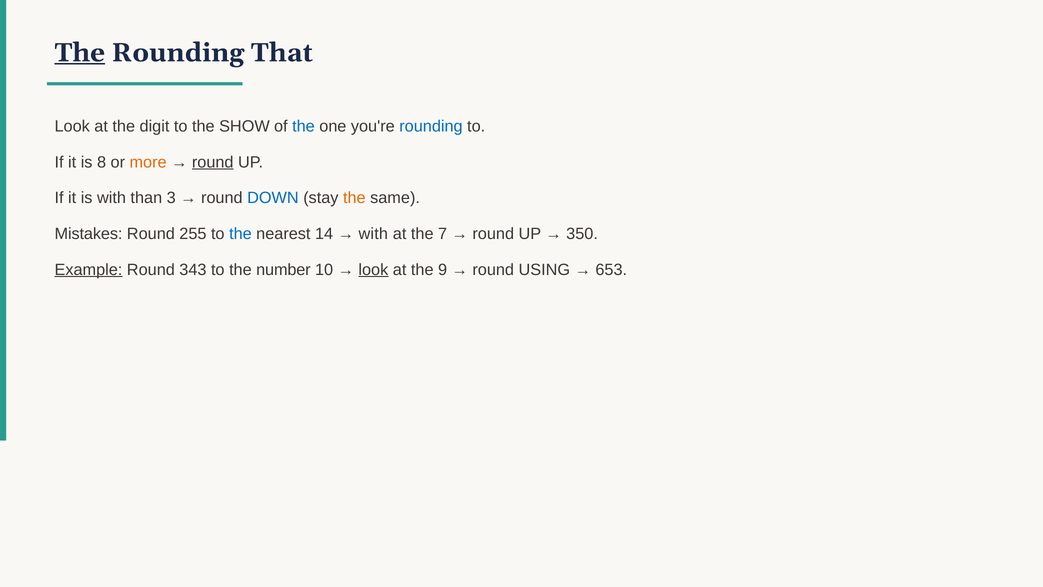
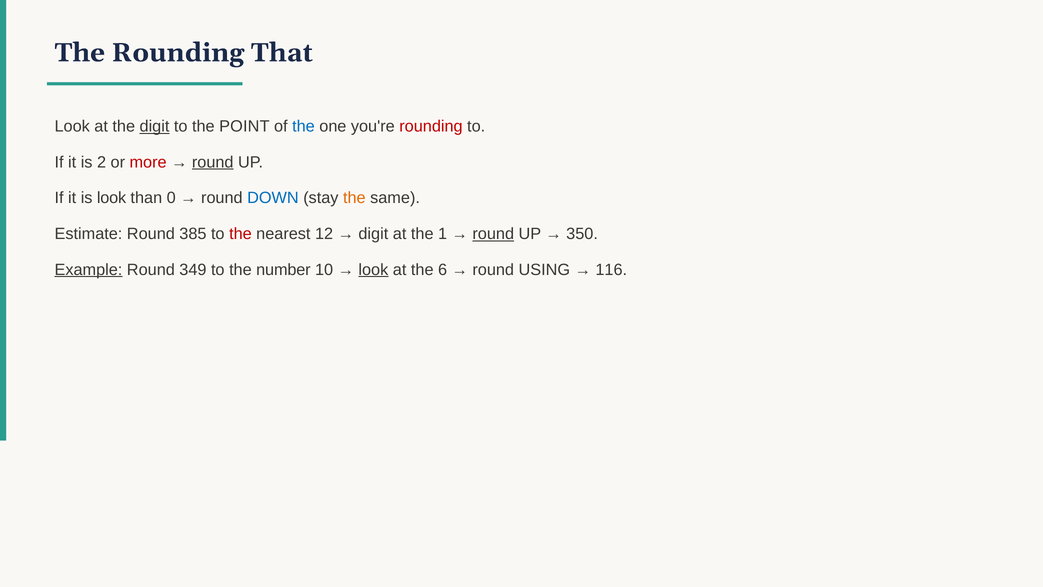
The underline: present -> none (80, 53)
digit underline: none -> present (154, 126)
SHOW: SHOW -> POINT (244, 126)
rounding colour: blue -> red (431, 126)
8: 8 -> 2 (102, 162)
more colour: orange -> red (148, 162)
is with: with -> look (112, 198)
3: 3 -> 0 (171, 198)
Mistakes: Mistakes -> Estimate (88, 234)
255: 255 -> 385 (193, 234)
the colour: blue -> red (240, 234)
14: 14 -> 12 (324, 234)
with: with -> digit (373, 234)
7: 7 -> 1 (443, 234)
round underline: none -> present (493, 234)
343: 343 -> 349 (193, 270)
9: 9 -> 6 (443, 270)
653: 653 -> 116 (611, 270)
